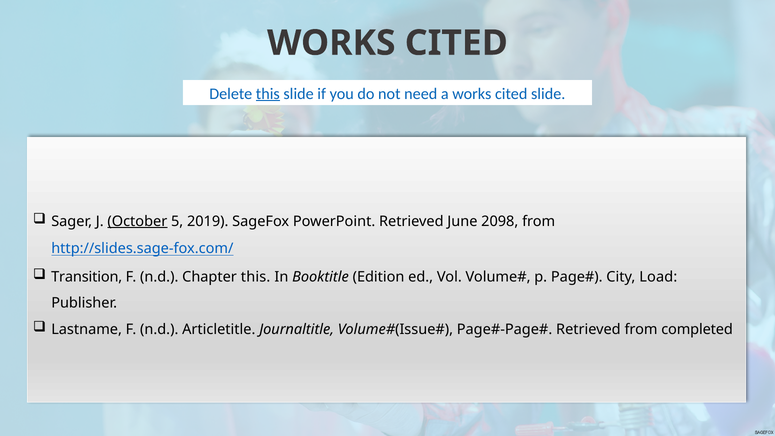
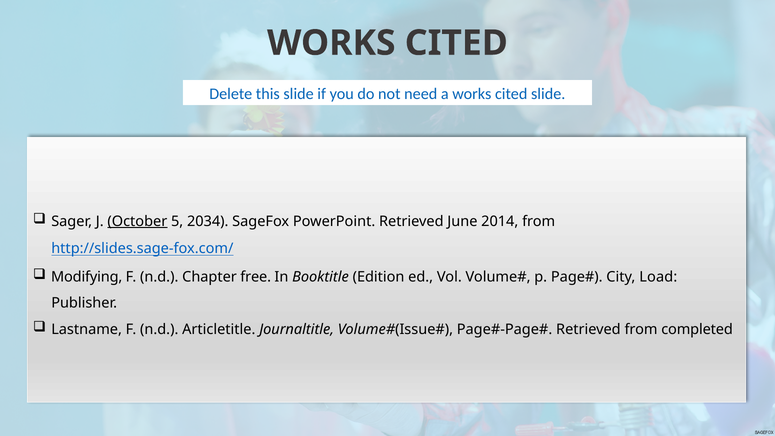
this underline: present -> none (268, 94)
2019: 2019 -> 2034 (208, 221)
2098: 2098 -> 2014 (500, 221)
Transition: Transition -> Modifying (87, 277)
Chapter this: this -> free (256, 277)
